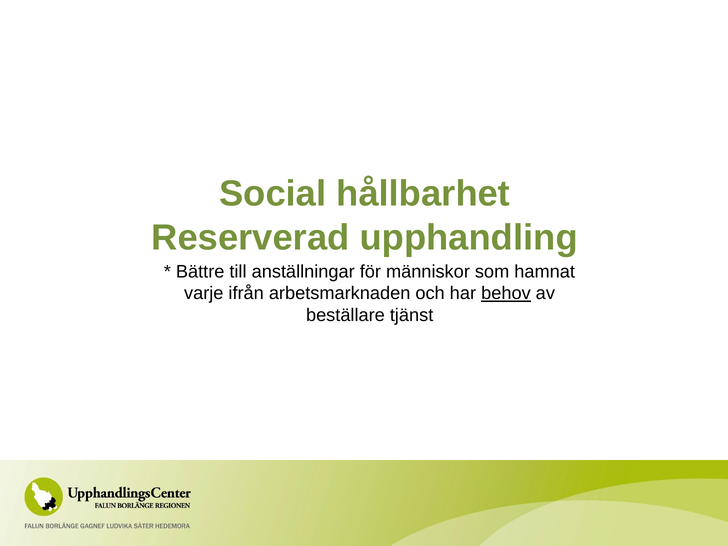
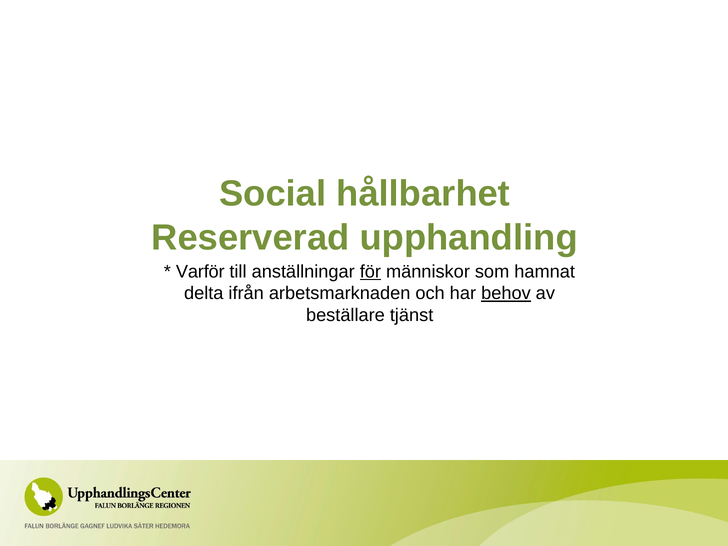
Bättre: Bättre -> Varför (200, 272)
för underline: none -> present (370, 272)
varje: varje -> delta (204, 293)
